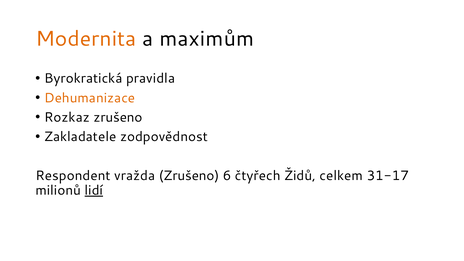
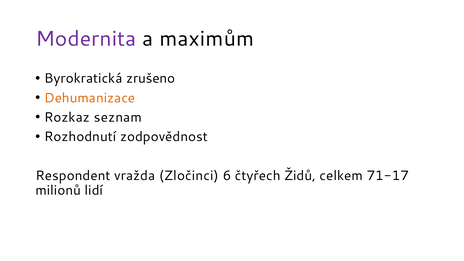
Modernita colour: orange -> purple (86, 39)
pravidla: pravidla -> zrušeno (151, 78)
Rozkaz zrušeno: zrušeno -> seznam (118, 117)
Zakladatele: Zakladatele -> Rozhodnutí (80, 137)
vražda Zrušeno: Zrušeno -> Zločinci (189, 176)
31-17: 31-17 -> 71-17 (388, 176)
lidí underline: present -> none (94, 190)
